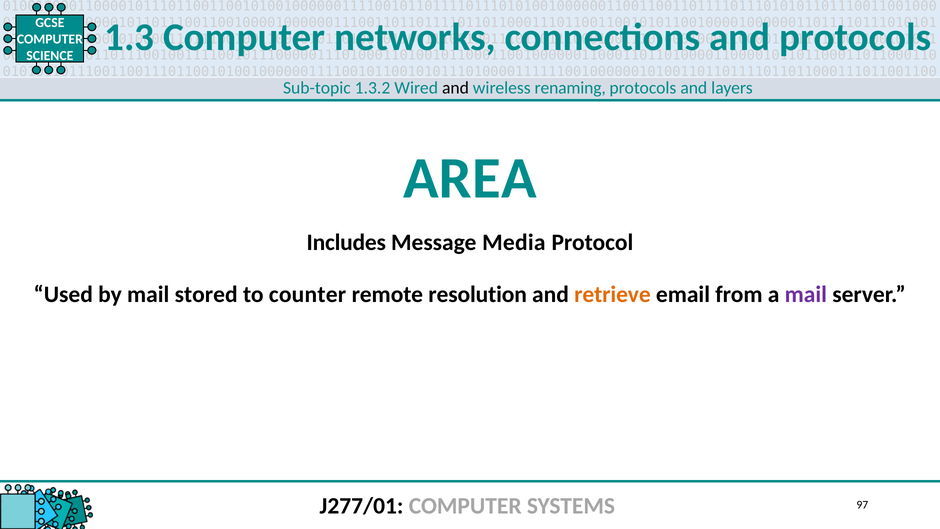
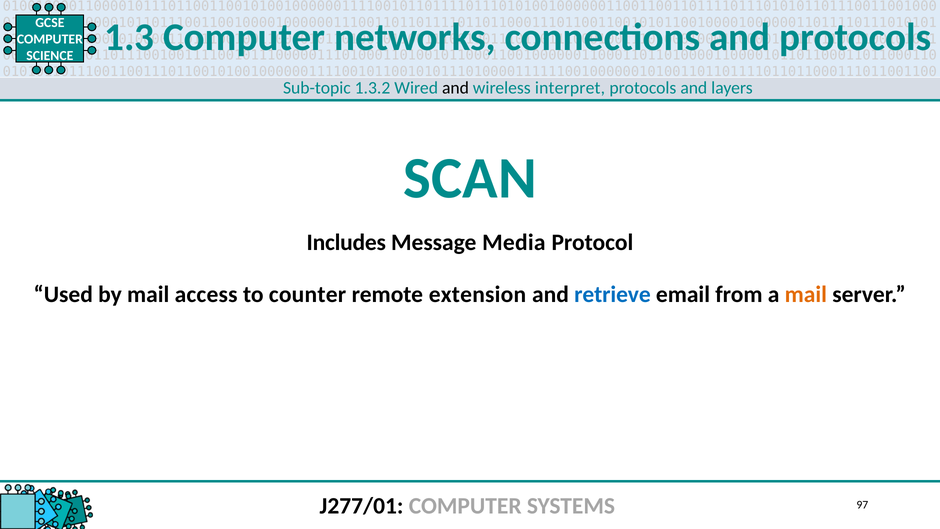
renaming: renaming -> interpret (570, 88)
AREA: AREA -> SCAN (470, 178)
stored: stored -> access (206, 295)
resolution: resolution -> extension (477, 295)
retrieve colour: orange -> blue (612, 295)
mail colour: purple -> orange (806, 295)
